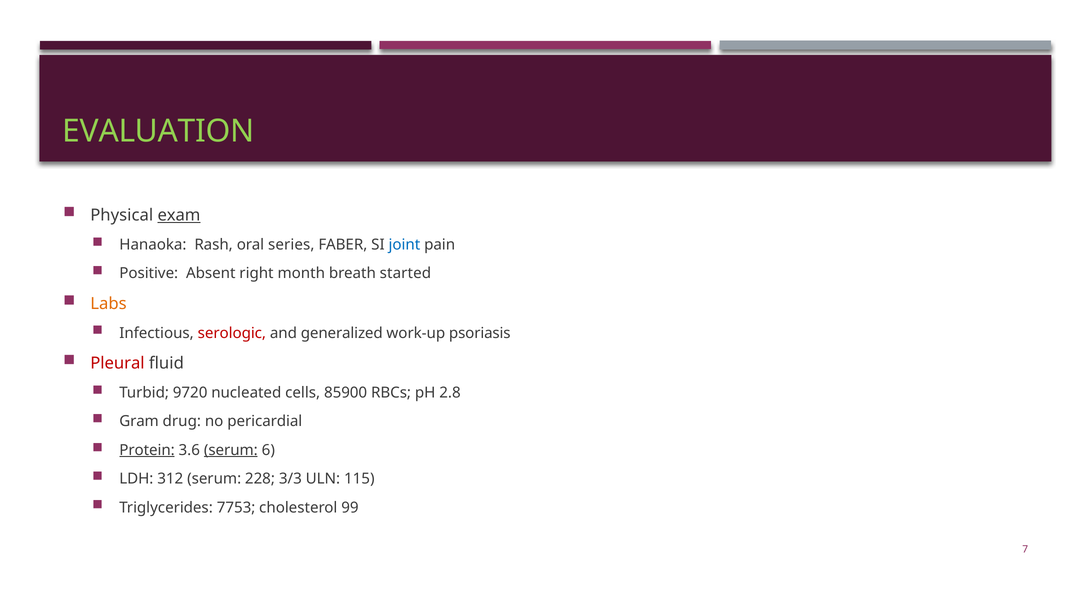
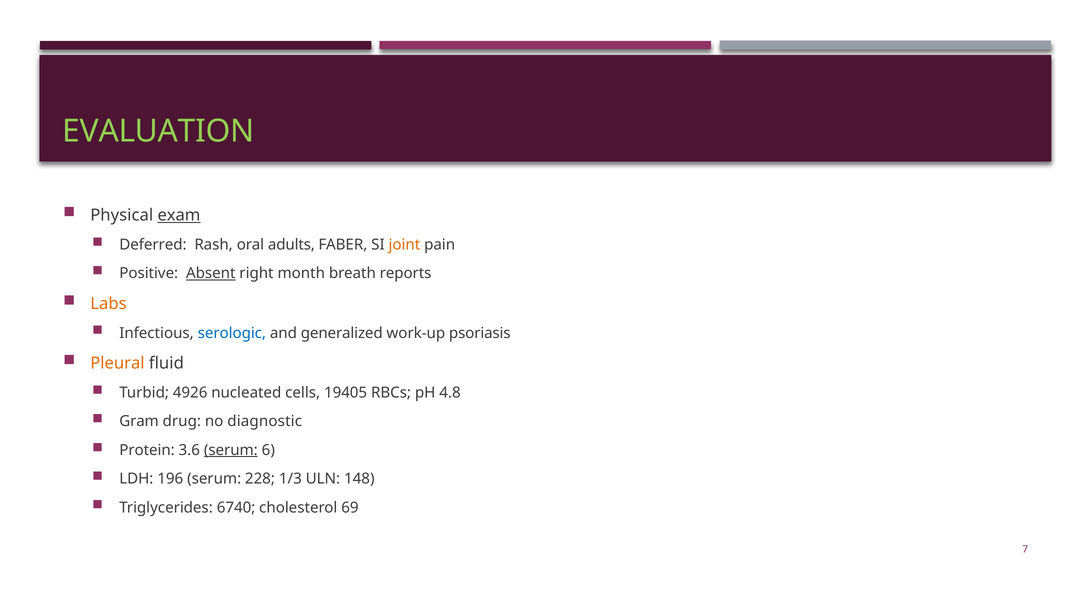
Hanaoka: Hanaoka -> Deferred (153, 245)
series: series -> adults (291, 245)
joint colour: blue -> orange (404, 245)
Absent underline: none -> present (211, 273)
started: started -> reports (406, 273)
serologic colour: red -> blue (232, 333)
Pleural colour: red -> orange (117, 363)
9720: 9720 -> 4926 (190, 393)
85900: 85900 -> 19405 (346, 393)
2.8: 2.8 -> 4.8 (450, 393)
pericardial: pericardial -> diagnostic (265, 421)
Protein underline: present -> none (147, 450)
312: 312 -> 196 (170, 479)
3/3: 3/3 -> 1/3 (290, 479)
115: 115 -> 148 (359, 479)
7753: 7753 -> 6740 (236, 507)
99: 99 -> 69 (350, 507)
